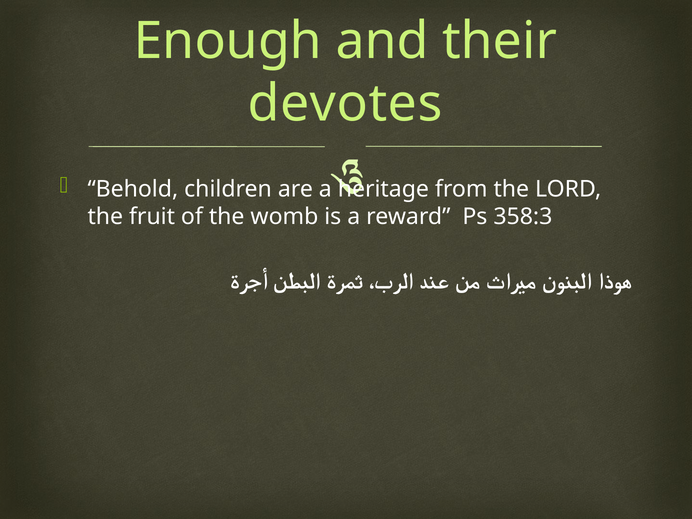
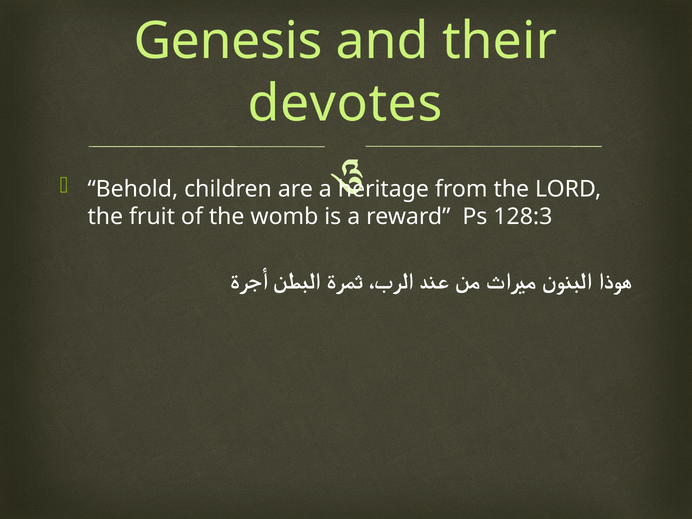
Enough: Enough -> Genesis (228, 41)
358:3: 358:3 -> 128:3 (523, 217)
